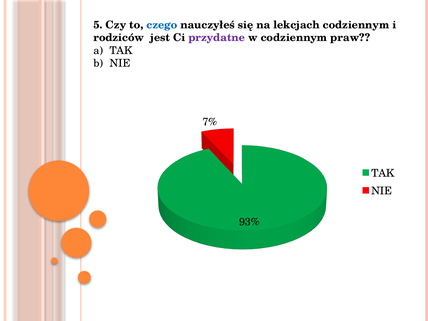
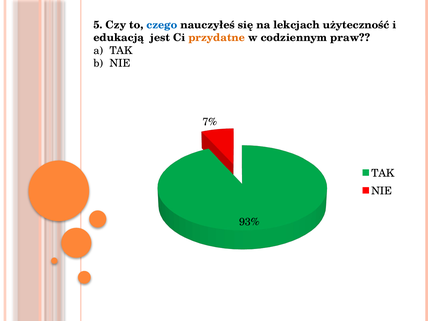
lekcjach codziennym: codziennym -> użyteczność (356, 25)
rodziców: rodziców -> edukacją (119, 38)
przydatne colour: purple -> orange (217, 38)
